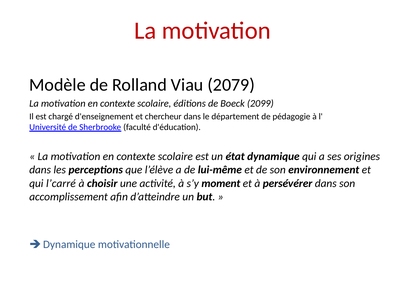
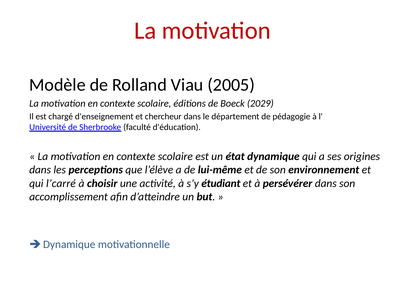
2079: 2079 -> 2005 (231, 85)
2099: 2099 -> 2029 (260, 103)
moment: moment -> étudiant (221, 183)
